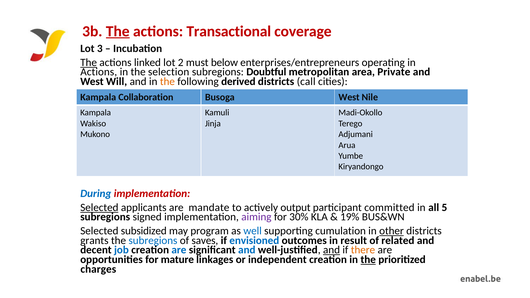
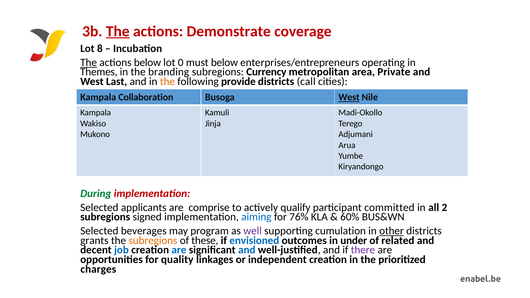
Transactional: Transactional -> Demonstrate (229, 31)
3: 3 -> 8 (100, 49)
actions linked: linked -> below (147, 62)
2: 2 -> 0 (181, 62)
Actions: Actions -> Themes (99, 72)
selection: selection -> branding (169, 72)
Doubtful: Doubtful -> Currency (266, 72)
Will: Will -> Last (117, 82)
derived: derived -> provide (238, 82)
West underline: none -> present (349, 97)
During colour: blue -> green (96, 194)
Selected underline: present -> none (99, 208)
mandate: mandate -> comprise (209, 208)
output: output -> qualify (296, 208)
5: 5 -> 2 (444, 208)
aiming colour: purple -> blue (256, 217)
30%: 30% -> 76% (299, 217)
19%: 19% -> 60% (350, 217)
subsidized: subsidized -> beverages (144, 231)
well colour: blue -> purple (253, 231)
subregions colour: blue -> orange (153, 241)
saves: saves -> these (205, 241)
result: result -> under (354, 241)
and underline: present -> none (332, 250)
there colour: orange -> purple (363, 250)
mature: mature -> quality (177, 260)
the underline: present -> none (368, 260)
